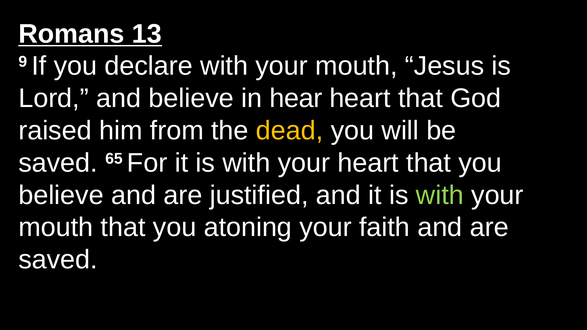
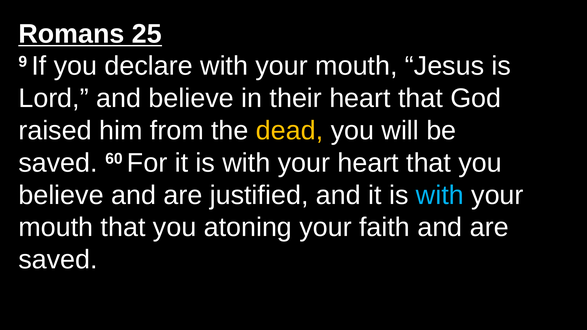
13: 13 -> 25 (147, 34)
hear: hear -> their (296, 98)
65: 65 -> 60 (114, 159)
with colour: light green -> light blue (440, 195)
